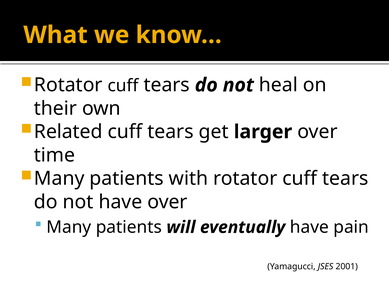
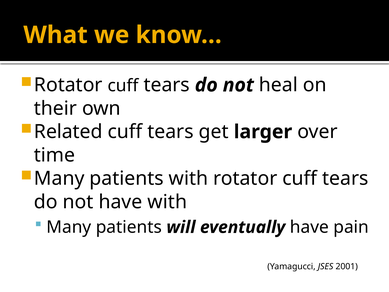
have over: over -> with (167, 202)
